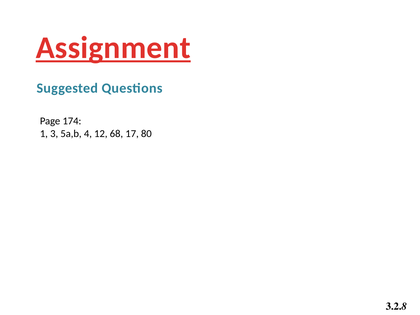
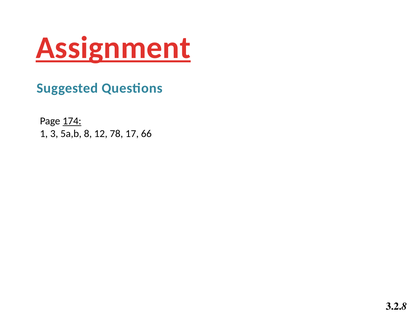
174 underline: none -> present (72, 121)
4: 4 -> 8 (88, 134)
68: 68 -> 78 (116, 134)
80: 80 -> 66 (146, 134)
